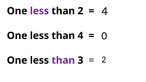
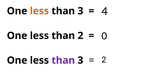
less colour: purple -> orange (39, 11)
2: 2 -> 3 (80, 11)
than 4: 4 -> 2 (80, 36)
